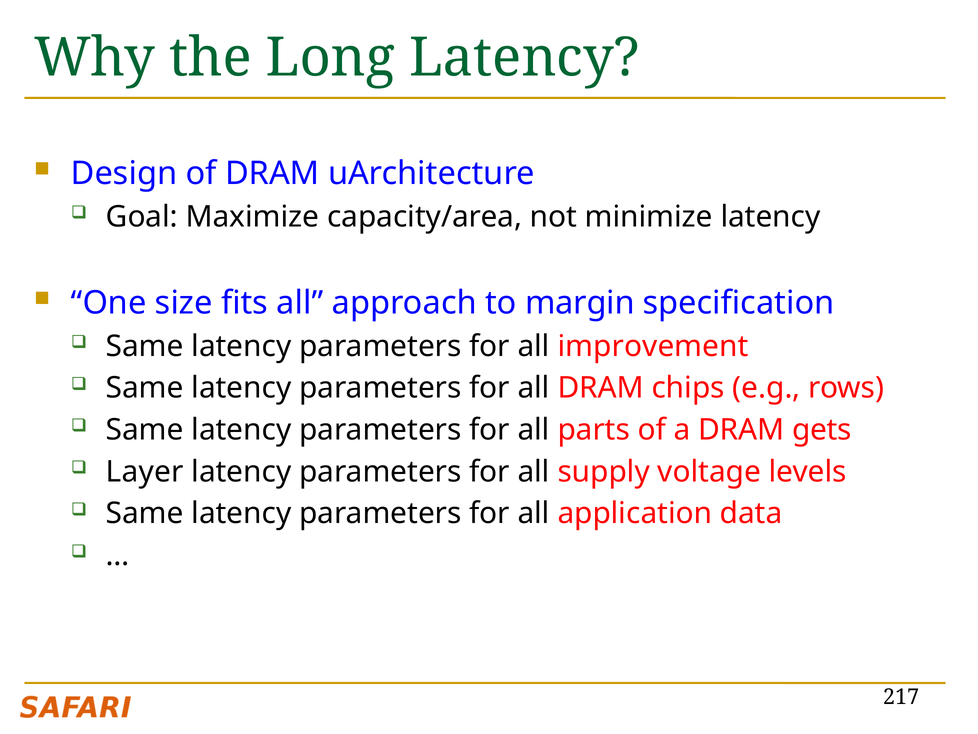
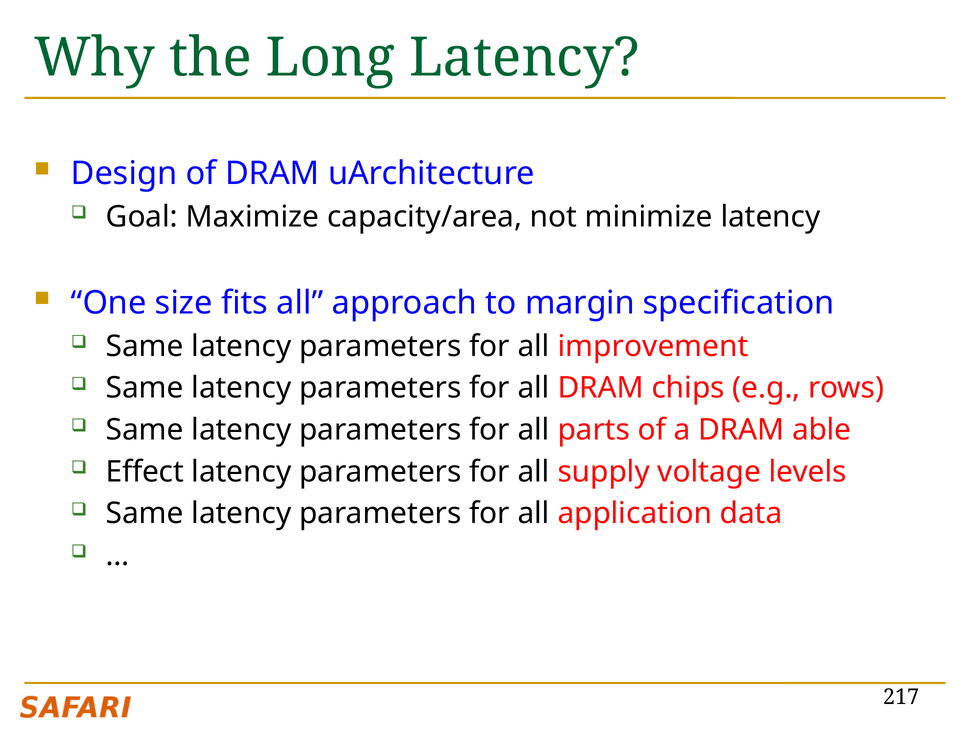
gets: gets -> able (822, 430)
Layer: Layer -> Effect (145, 471)
